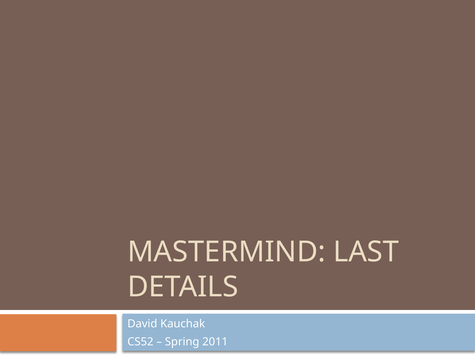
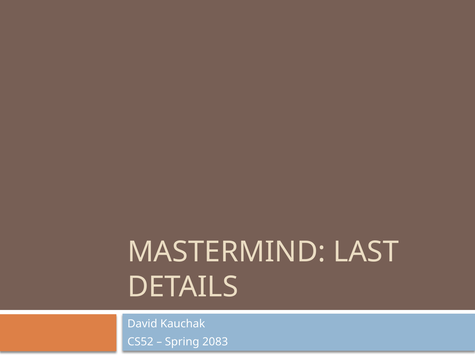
2011: 2011 -> 2083 (215, 342)
